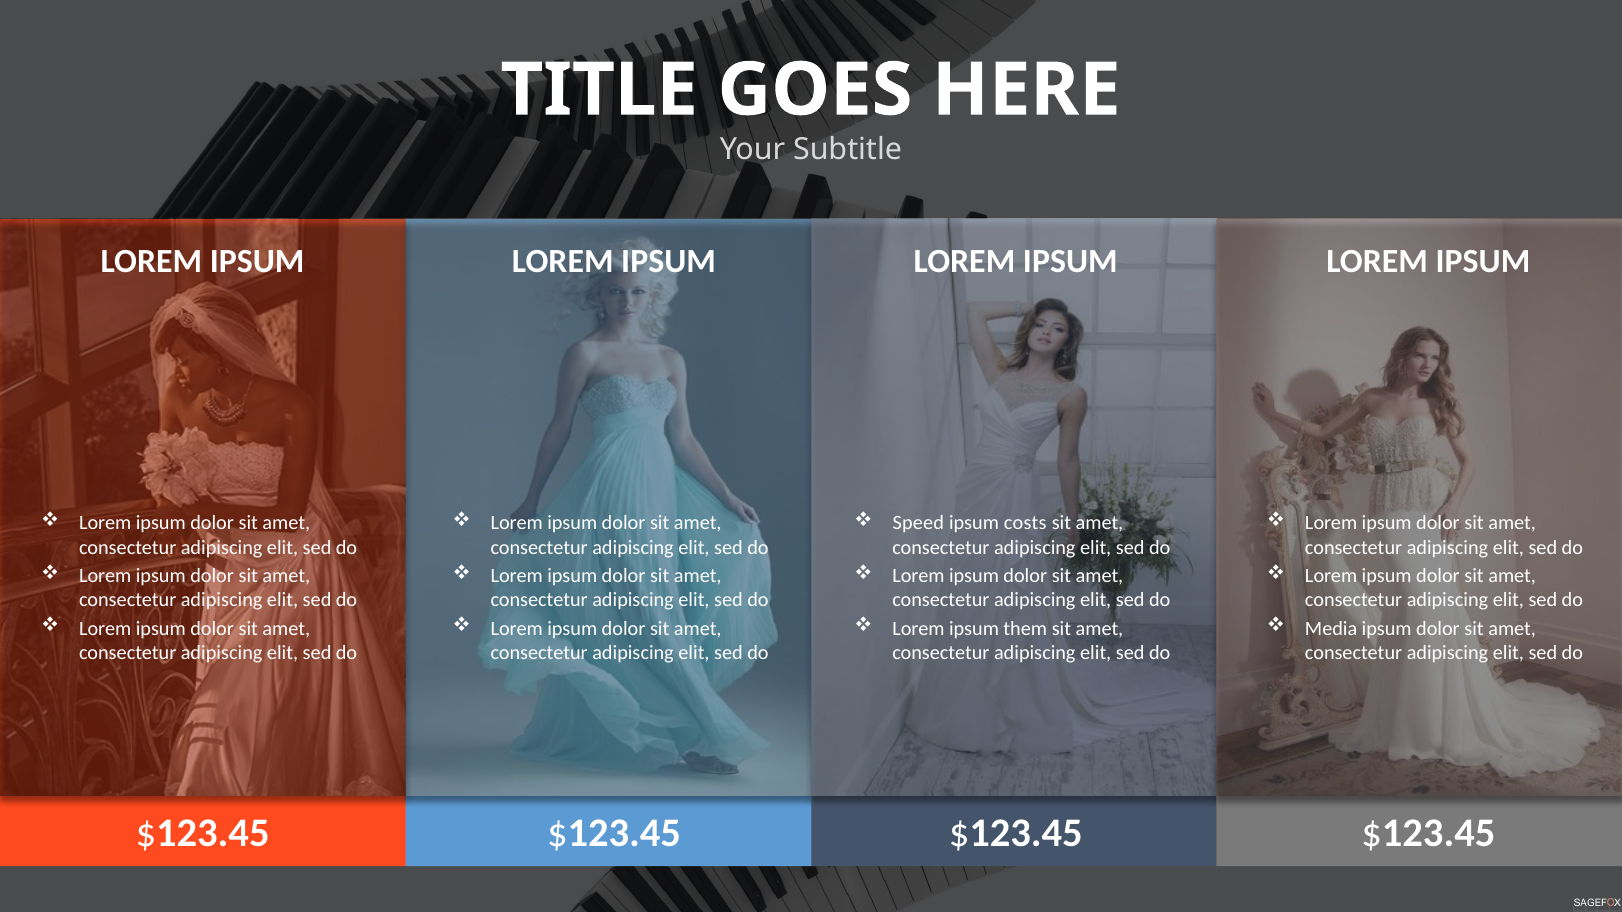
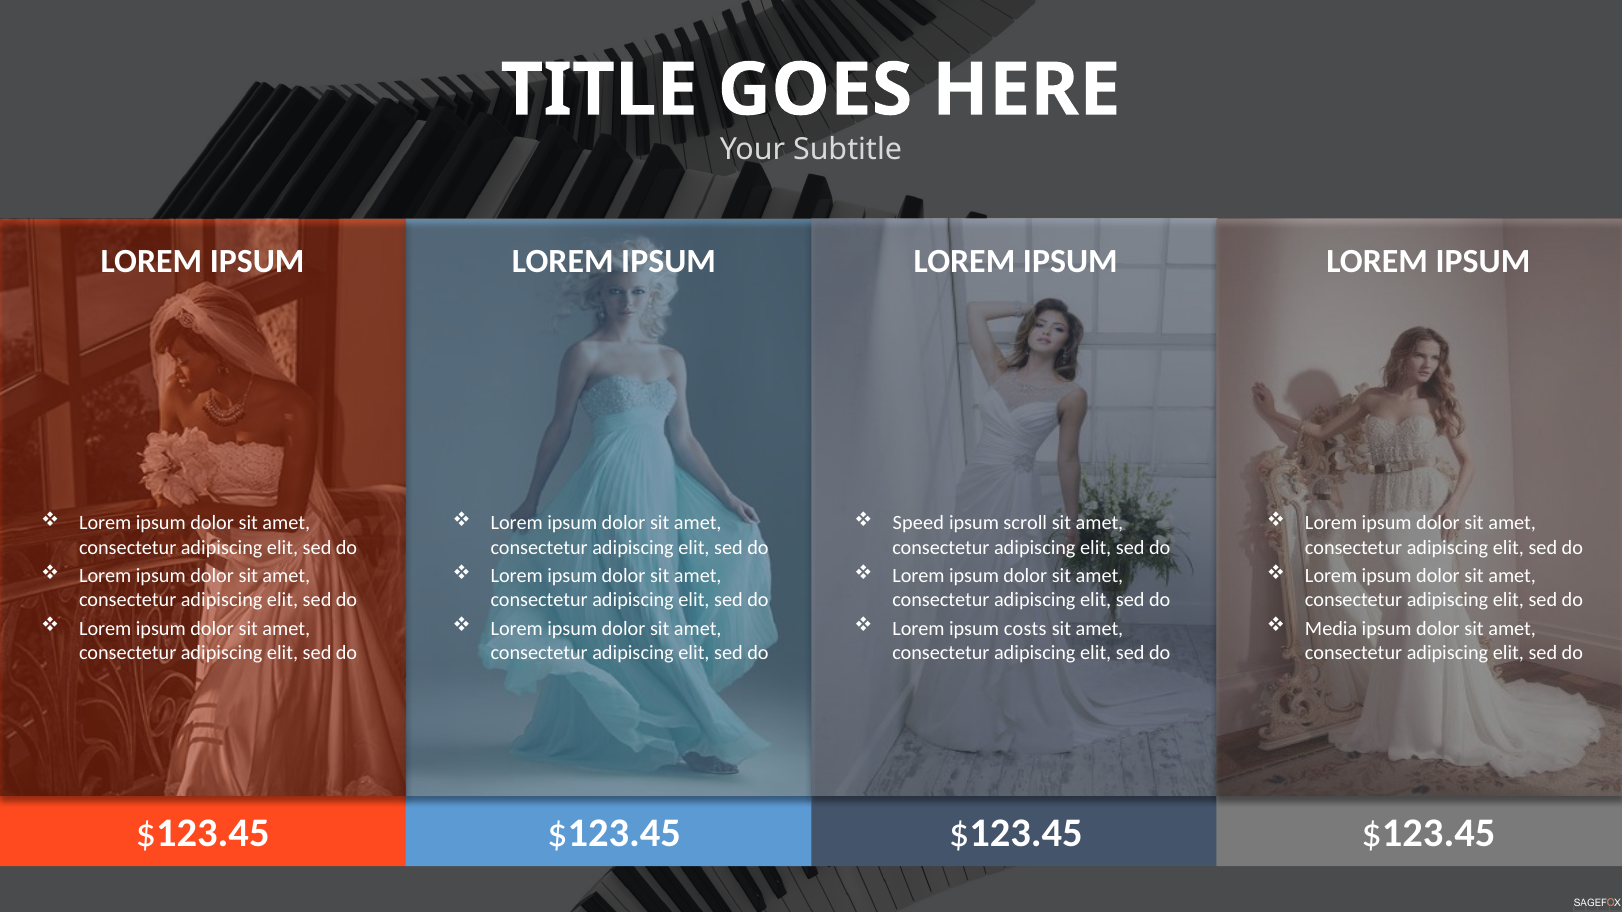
costs: costs -> scroll (1025, 523)
them: them -> costs (1025, 629)
